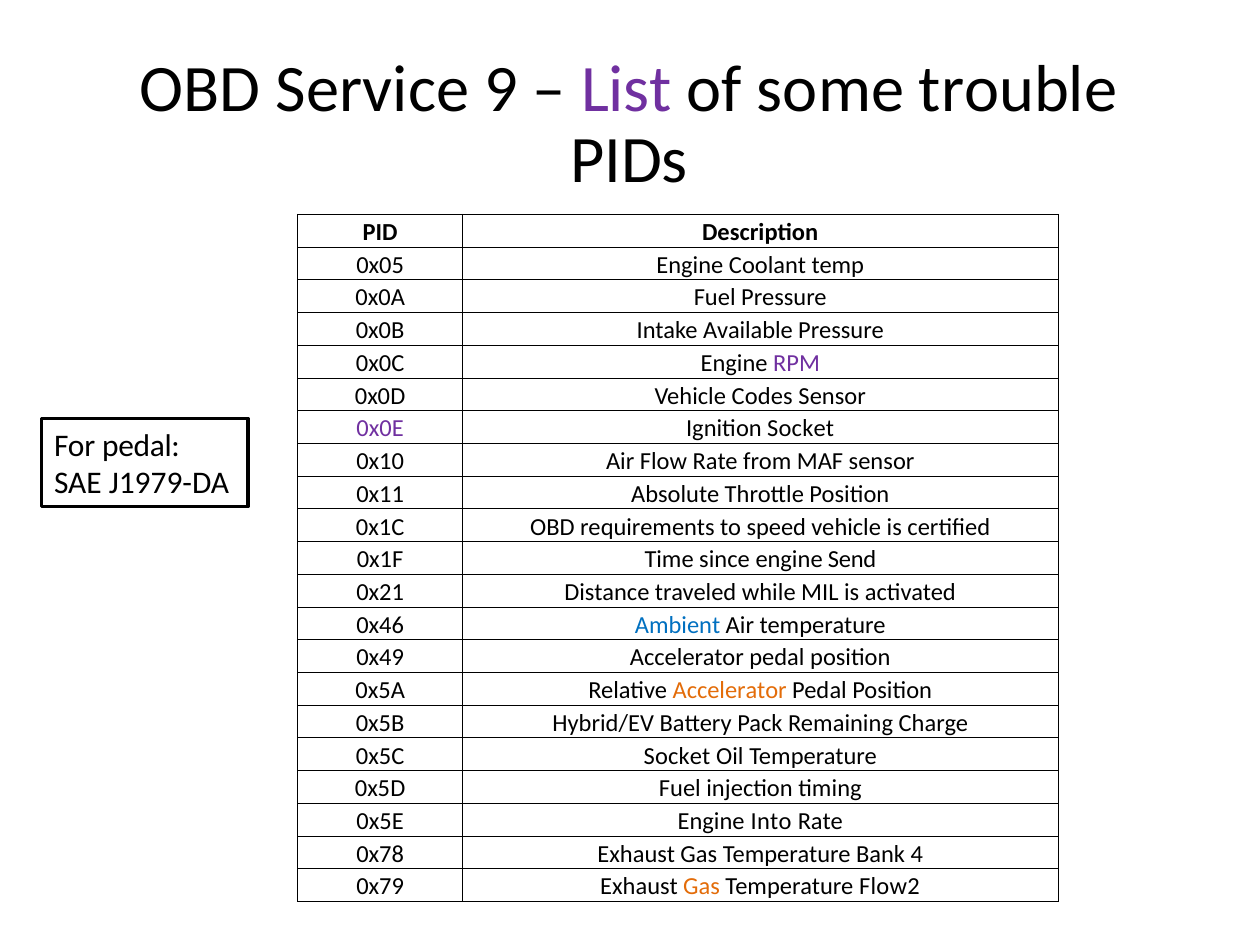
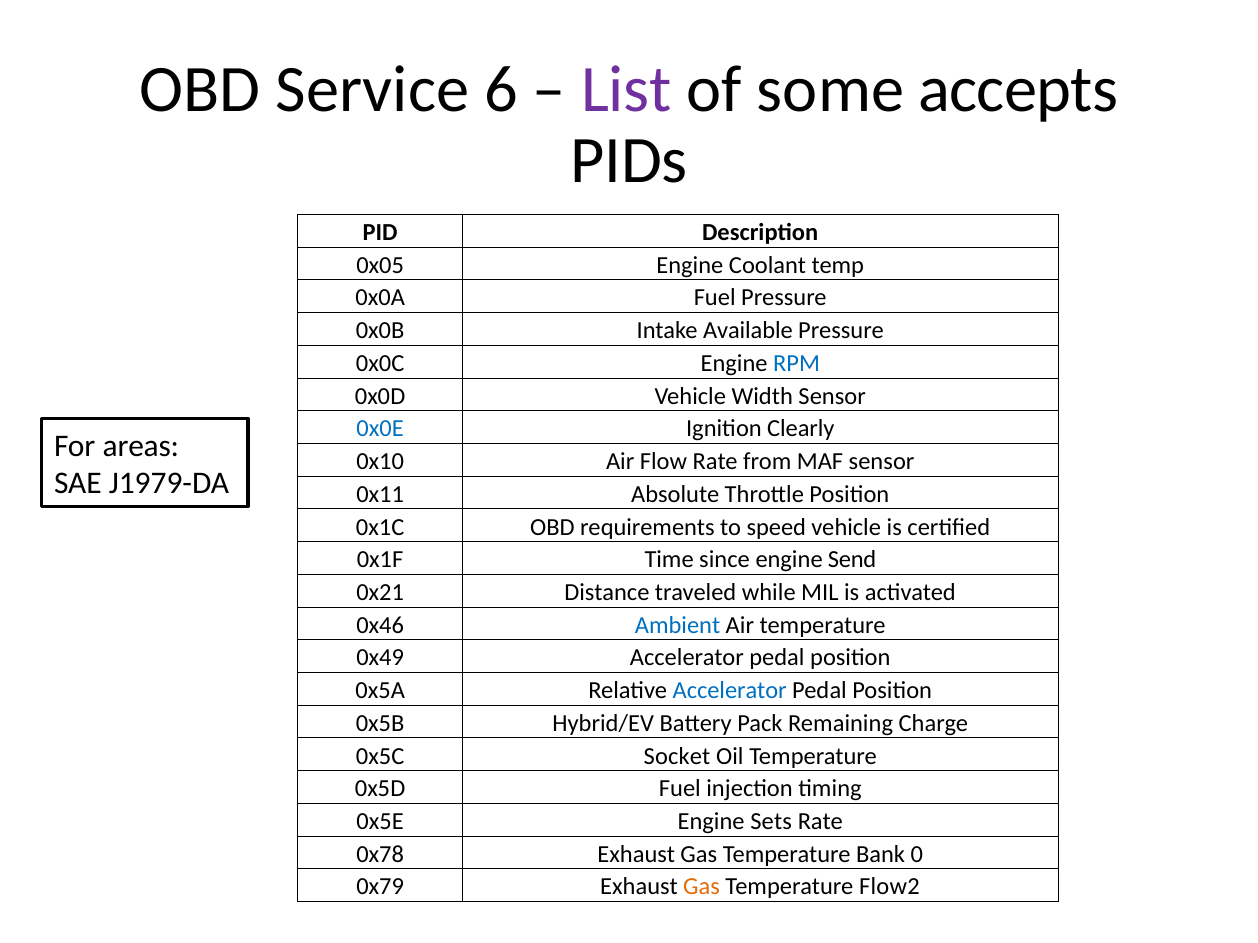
9: 9 -> 6 (501, 89)
trouble: trouble -> accepts (1018, 89)
RPM colour: purple -> blue (797, 364)
Codes: Codes -> Width (762, 396)
0x0E colour: purple -> blue (380, 429)
Ignition Socket: Socket -> Clearly (801, 429)
For pedal: pedal -> areas (141, 446)
Accelerator colour: orange -> blue (730, 691)
Into: Into -> Sets (771, 822)
4: 4 -> 0 (917, 855)
